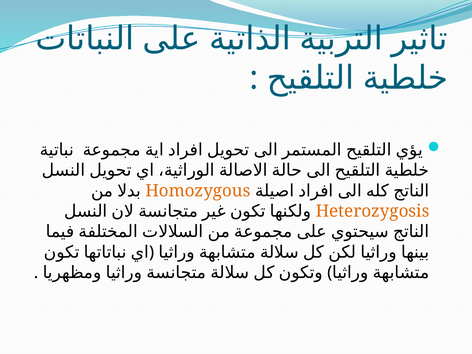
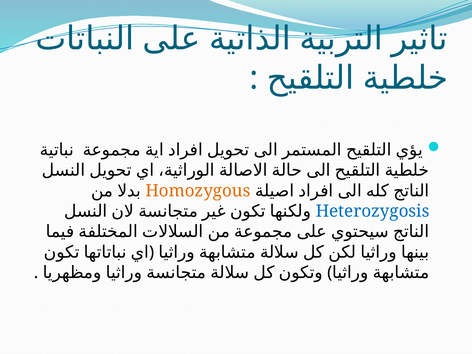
Heterozygosis colour: orange -> blue (373, 211)
